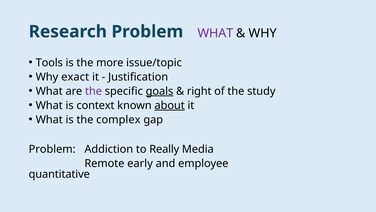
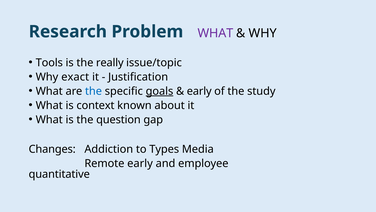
more: more -> really (110, 63)
the colour: purple -> blue (93, 91)
right: right -> early (199, 91)
about underline: present -> none (170, 105)
complex: complex -> question (118, 119)
Problem: Problem -> Changes (52, 149)
Really: Really -> Types (164, 149)
